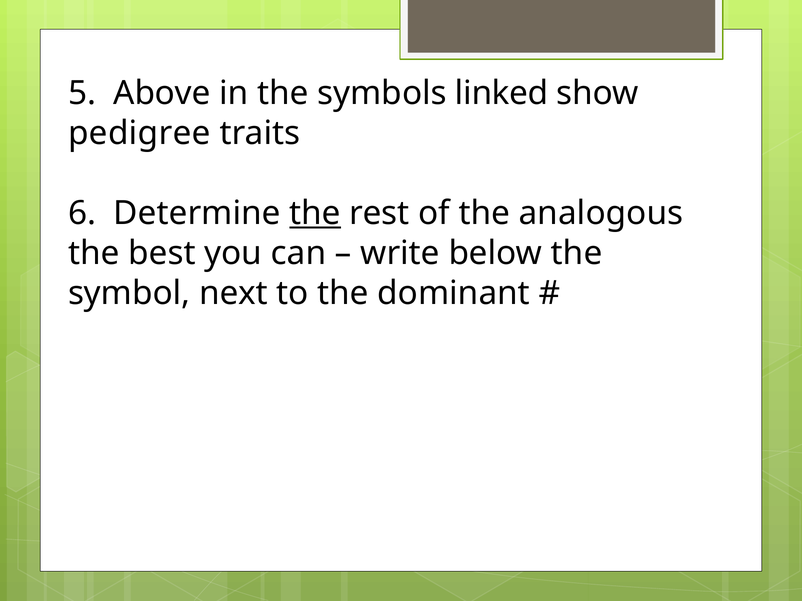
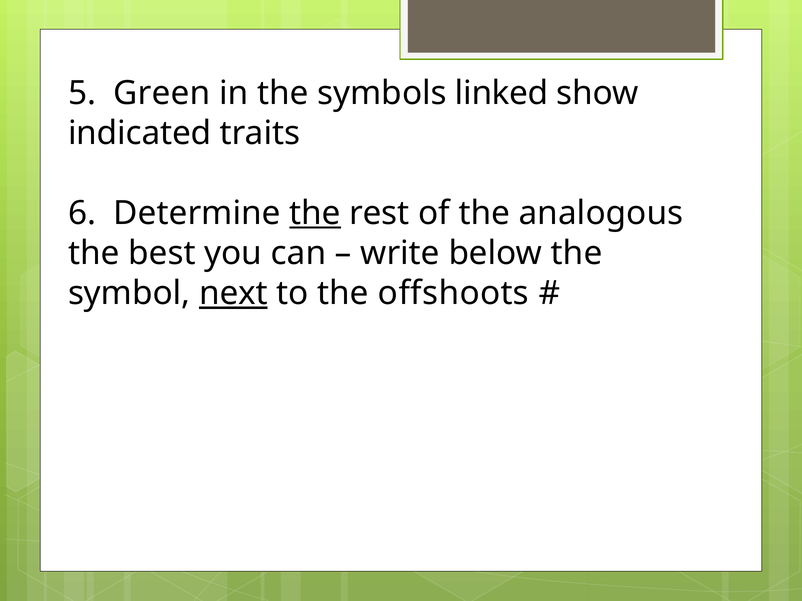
Above: Above -> Green (162, 93)
pedigree: pedigree -> indicated (140, 133)
next underline: none -> present (233, 294)
dominant: dominant -> offshoots (453, 294)
